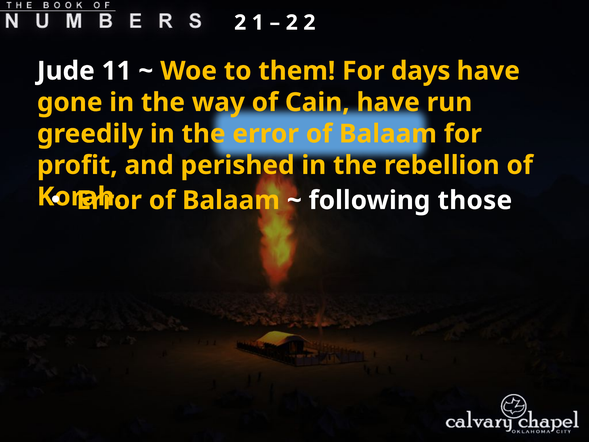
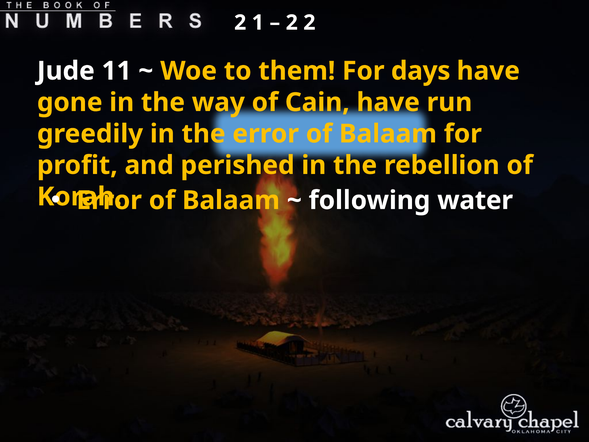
those: those -> water (475, 200)
